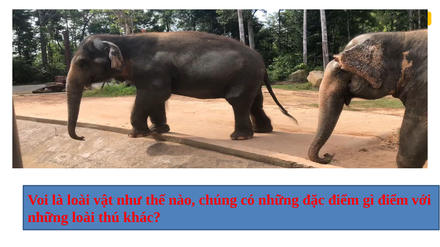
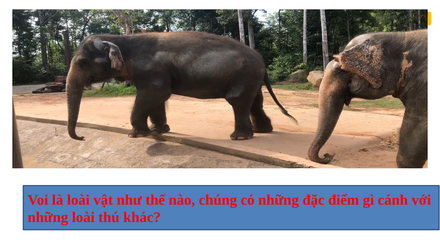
gì điểm: điểm -> cánh (393, 200)
